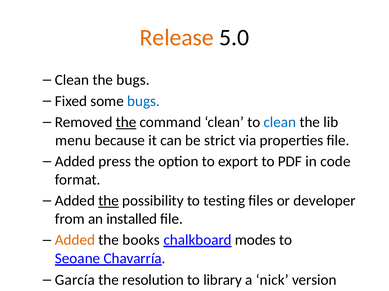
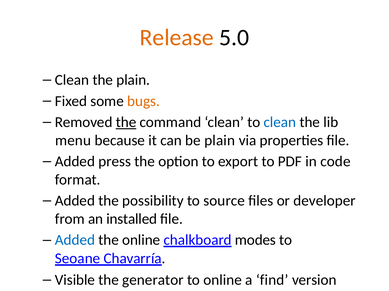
the bugs: bugs -> plain (133, 80)
bugs colour: blue -> orange (144, 101)
be strict: strict -> plain (220, 141)
the underline: present -> none (109, 201)
testing: testing -> source (224, 201)
Added colour: orange -> blue (75, 241)
the books: books -> online (141, 241)
García: García -> Visible (75, 281)
resolution: resolution -> generator (153, 281)
to library: library -> online (223, 281)
nick: nick -> find (272, 281)
